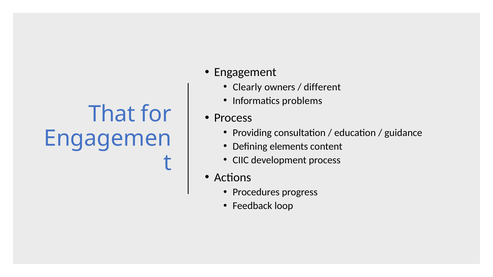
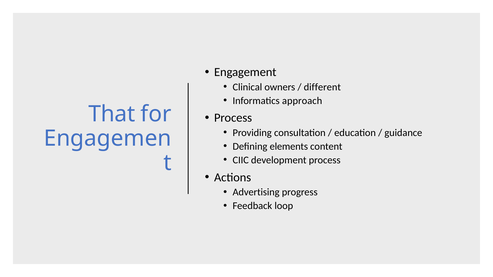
Clearly: Clearly -> Clinical (247, 87)
problems: problems -> approach (302, 101)
Procedures: Procedures -> Advertising (256, 192)
